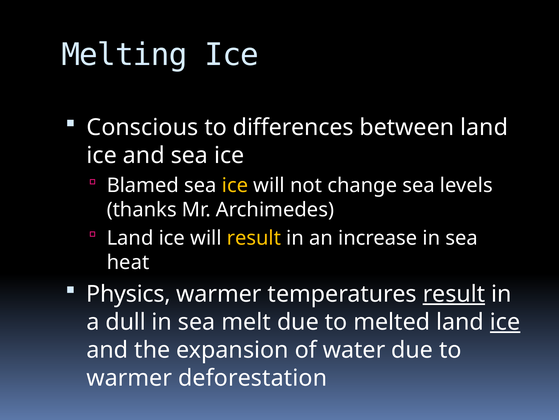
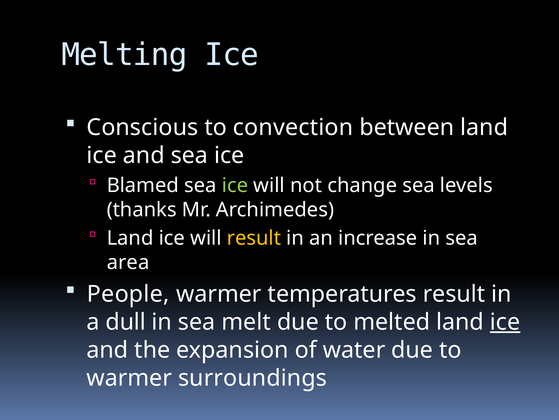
differences: differences -> convection (293, 127)
ice colour: yellow -> light green (235, 185)
heat: heat -> area (128, 262)
Physics: Physics -> People (128, 294)
result underline: present -> none (454, 294)
deforestation: deforestation -> surroundings (253, 377)
